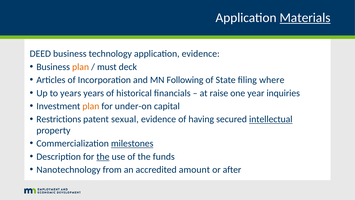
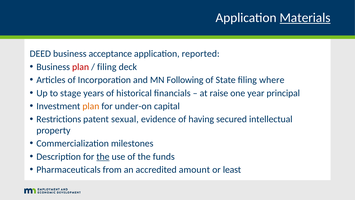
technology: technology -> acceptance (110, 54)
application evidence: evidence -> reported (201, 54)
plan colour: orange -> red (81, 67)
must: must -> filing (107, 67)
to years: years -> stage (71, 93)
inquiries: inquiries -> principal (283, 93)
intellectual underline: present -> none (271, 119)
milestones underline: present -> none (132, 143)
Nanotechnology: Nanotechnology -> Pharmaceuticals (68, 170)
after: after -> least (232, 170)
